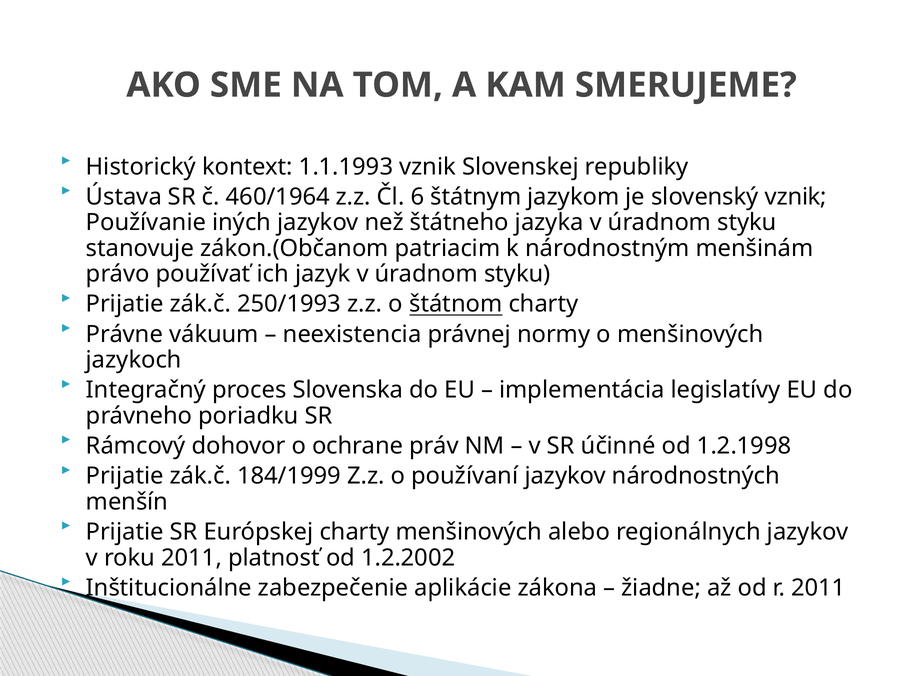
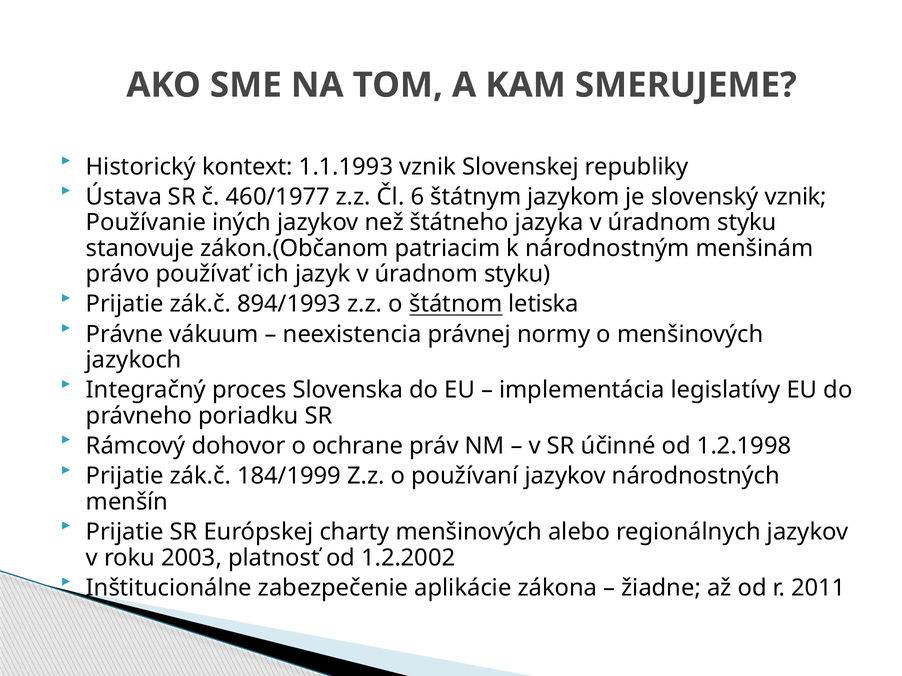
460/1964: 460/1964 -> 460/1977 (278, 197)
250/1993: 250/1993 -> 894/1993 (289, 304)
štátnom charty: charty -> letiska (544, 304)
roku 2011: 2011 -> 2003 (192, 558)
